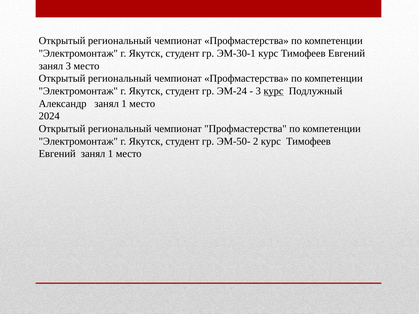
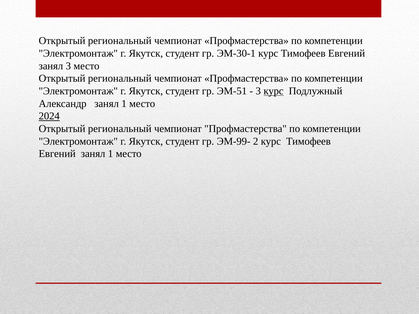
ЭМ-24: ЭМ-24 -> ЭМ-51 (232, 91)
2024 underline: none -> present (49, 116)
ЭМ-50-: ЭМ-50- -> ЭМ-99- (234, 141)
